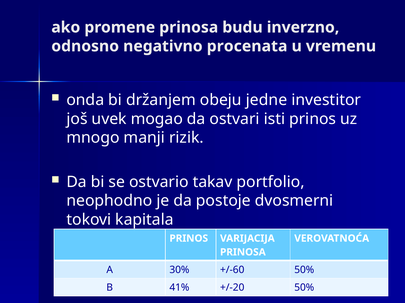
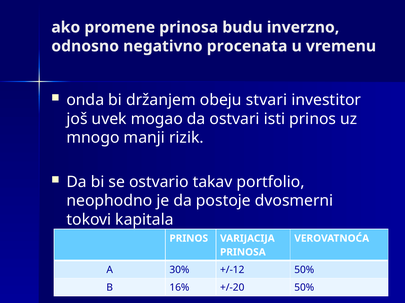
jedne: jedne -> stvari (267, 100)
+/-60: +/-60 -> +/-12 (232, 271)
41%: 41% -> 16% (179, 288)
